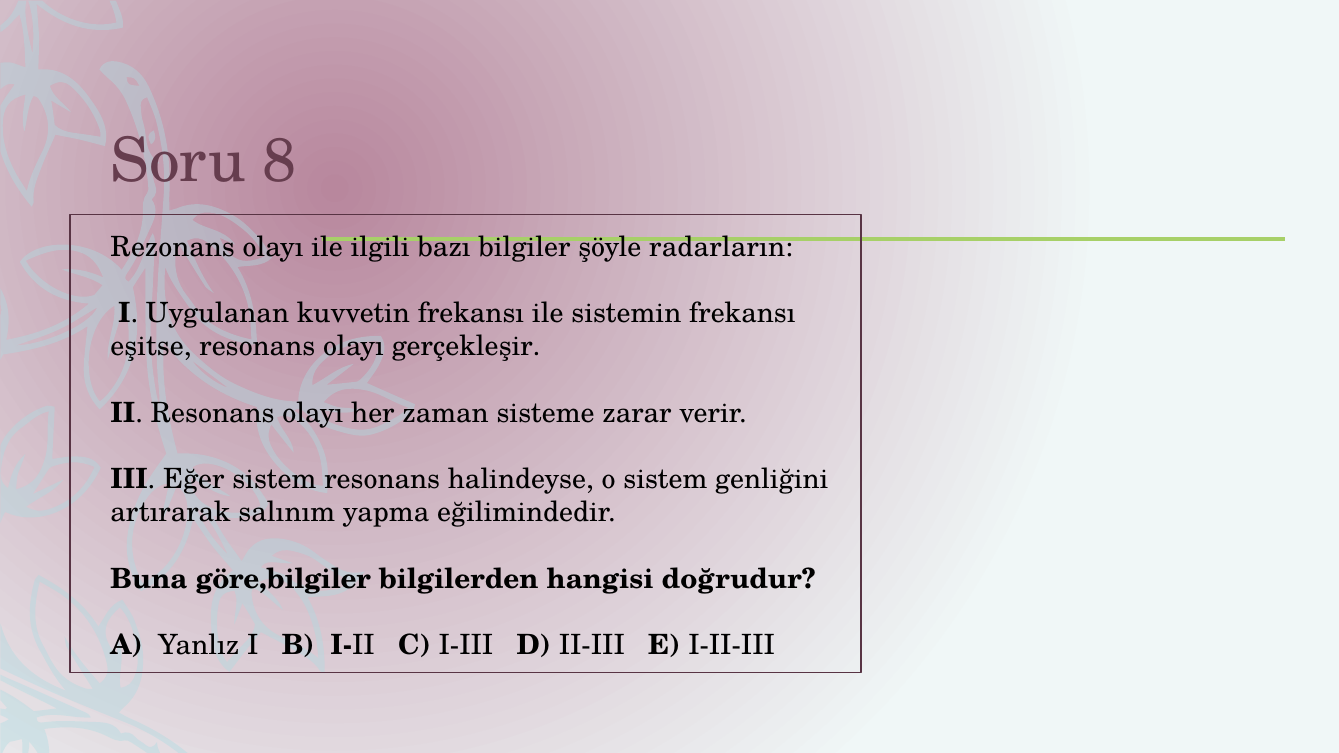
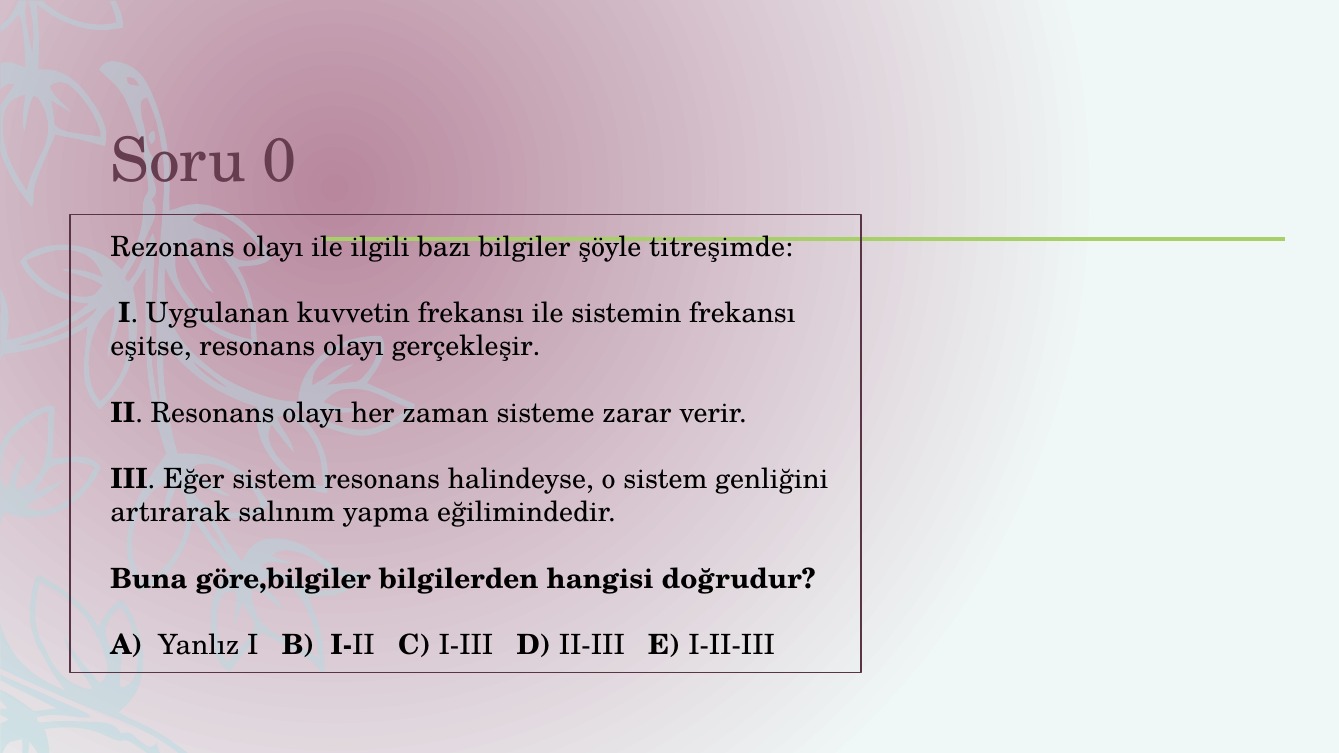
8: 8 -> 0 (280, 161)
radarların: radarların -> titreşimde (721, 247)
